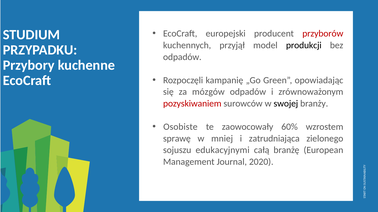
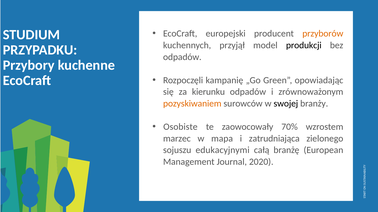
przyborów colour: red -> orange (323, 34)
mózgów: mózgów -> kierunku (208, 92)
pozyskiwaniem colour: red -> orange (192, 104)
60%: 60% -> 70% (290, 127)
sprawę: sprawę -> marzec (177, 139)
mniej: mniej -> mapa (222, 139)
